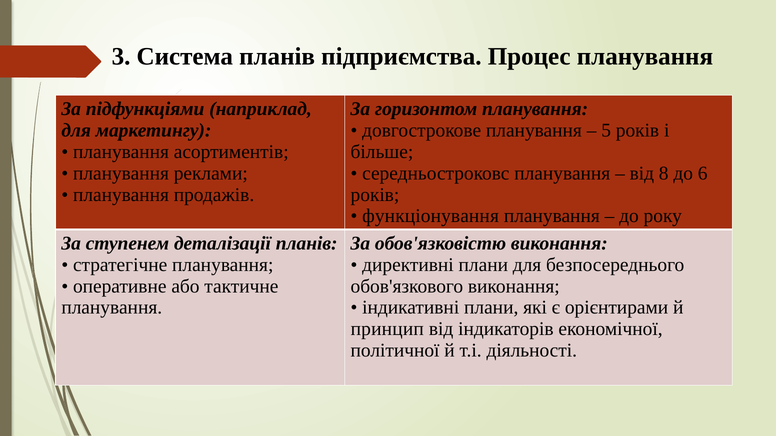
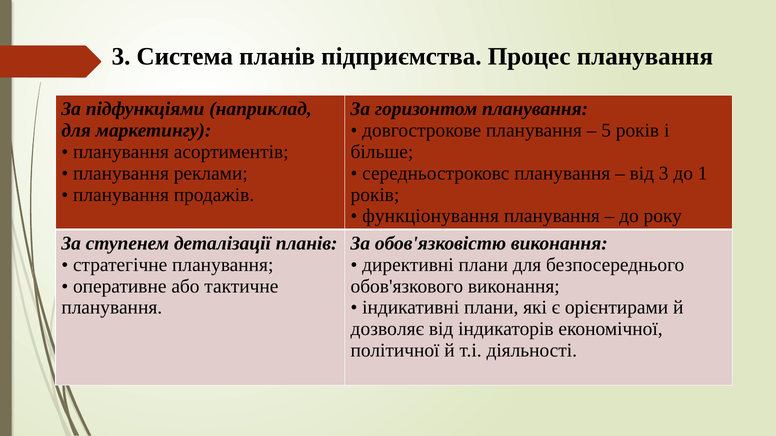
від 8: 8 -> 3 (664, 173)
6: 6 -> 1 (703, 173)
принцип: принцип -> дозволяє (387, 329)
